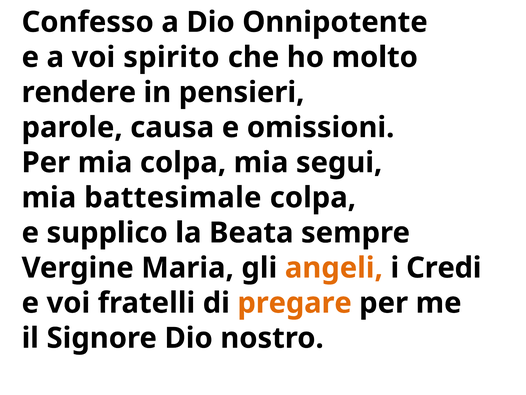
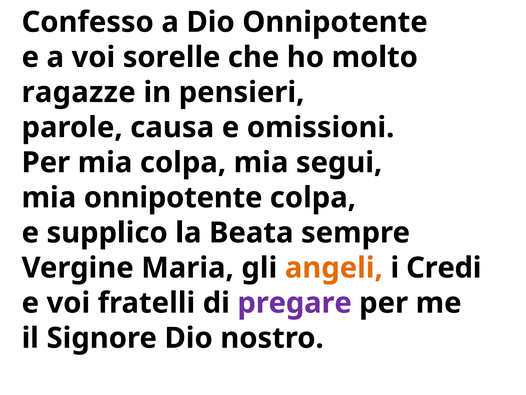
spirito: spirito -> sorelle (172, 57)
rendere: rendere -> ragazze (79, 92)
mia battesimale: battesimale -> onnipotente (173, 197)
pregare colour: orange -> purple (295, 303)
